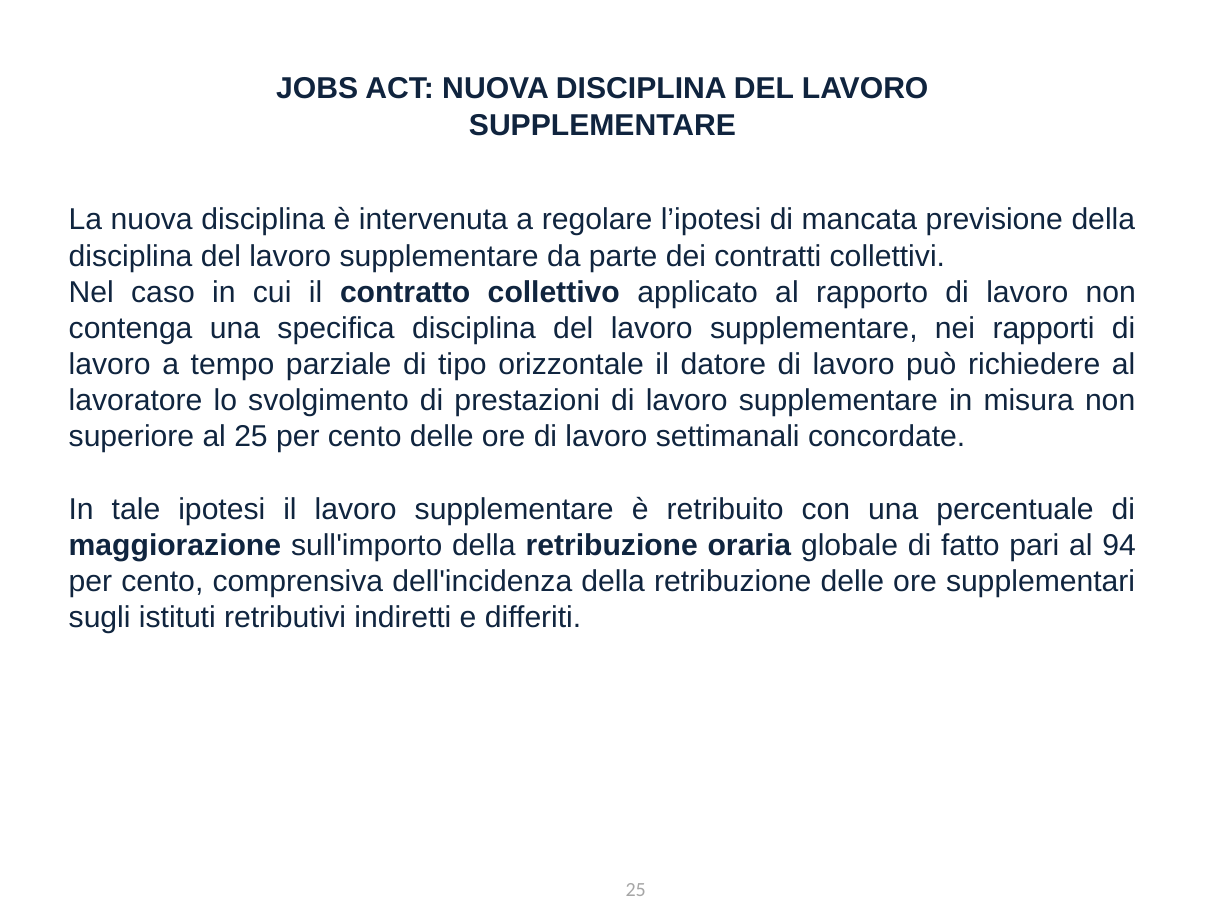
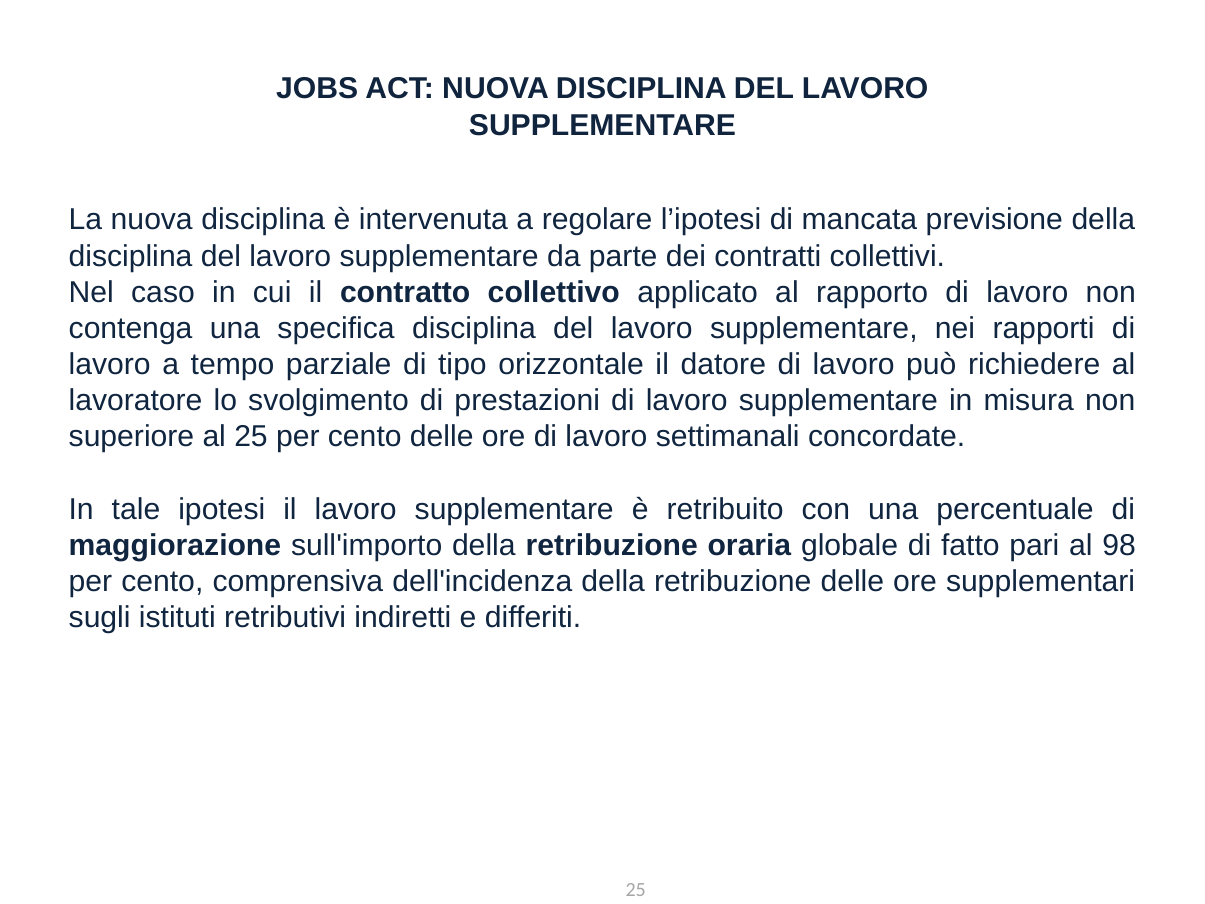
94: 94 -> 98 (1119, 545)
